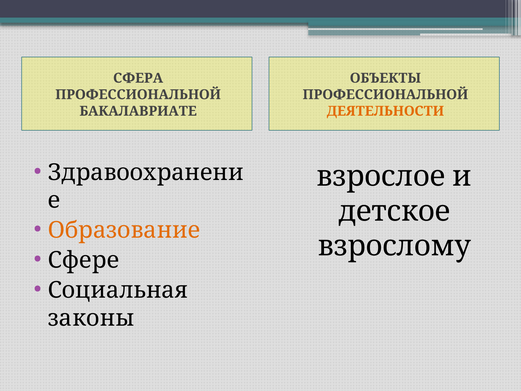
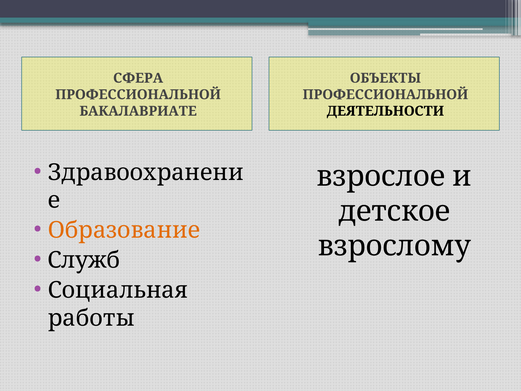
ДЕЯТЕЛЬНОСТИ colour: orange -> black (385, 111)
Сфере: Сфере -> Служб (84, 260)
законы: законы -> работы (91, 318)
